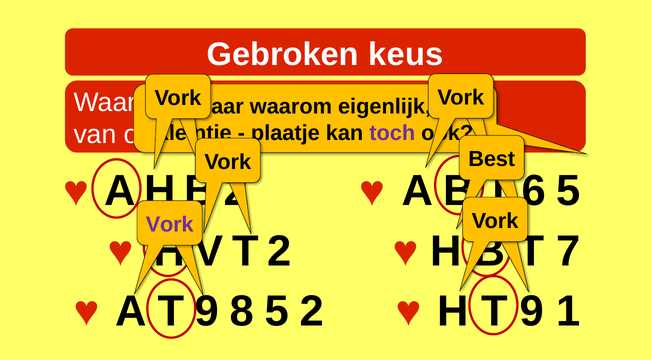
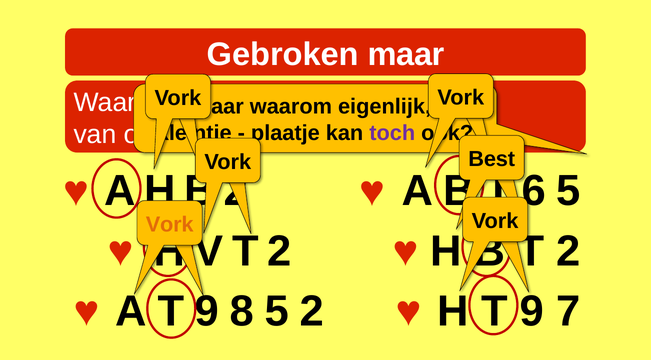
Gebroken keus: keus -> maar (406, 54)
Vork colour: purple -> orange (170, 224)
7: 7 -> 2 (568, 251)
1: 1 -> 7 (568, 311)
